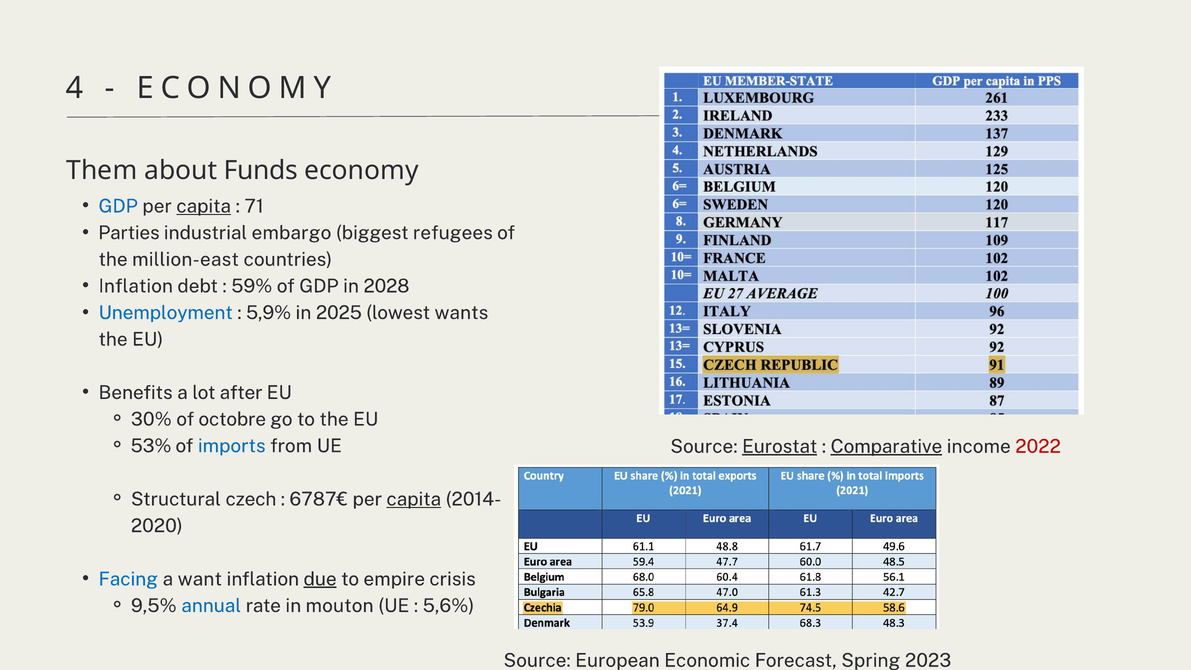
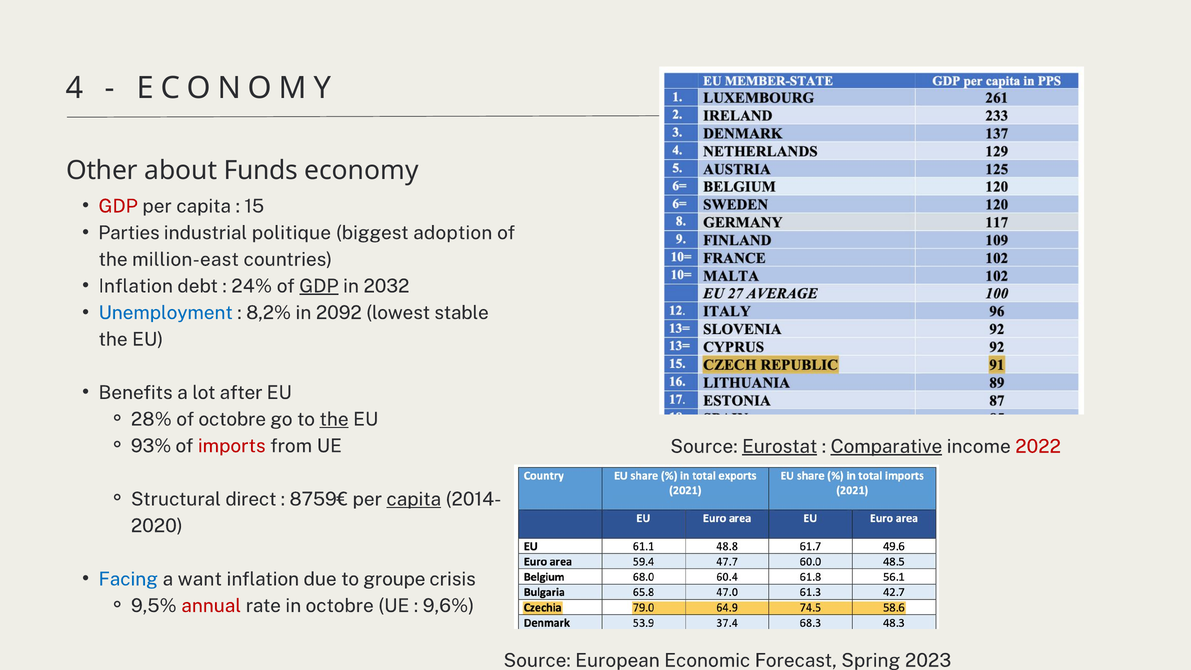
Them: Them -> Other (102, 170)
GDP colour: blue -> red (118, 206)
capita underline: present -> none (204, 206)
71: 71 -> 15 (254, 206)
embargo: embargo -> politique (291, 233)
refugees: refugees -> adoption (453, 233)
59%: 59% -> 24% (252, 286)
GDP underline: none -> present (319, 286)
2028: 2028 -> 2032 (386, 286)
5,9%: 5,9% -> 8,2% (269, 313)
2025: 2025 -> 2092 (339, 313)
wants: wants -> stable (462, 313)
30%: 30% -> 28% (151, 419)
the underline: none -> present (334, 419)
53%: 53% -> 93% (151, 446)
imports colour: blue -> red (232, 446)
czech: czech -> direct (251, 499)
6787€: 6787€ -> 8759€ (319, 499)
due underline: present -> none (320, 579)
empire: empire -> groupe (394, 579)
annual colour: blue -> red (211, 606)
in mouton: mouton -> octobre (340, 606)
5,6%: 5,6% -> 9,6% (448, 606)
